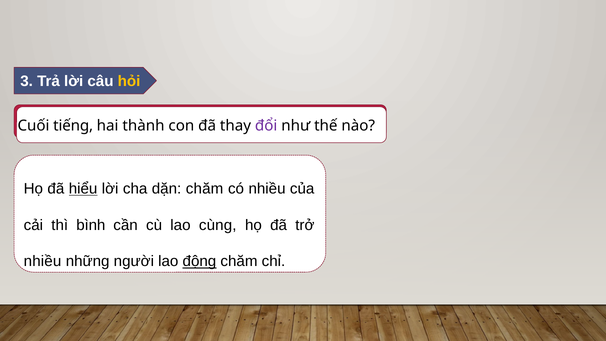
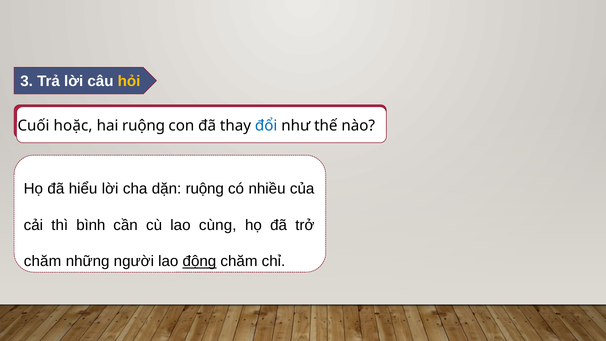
tiếng: tiếng -> hoặc (73, 126)
hai thành: thành -> ruộng (144, 126)
đổi colour: purple -> blue (266, 126)
hiểu underline: present -> none (83, 189)
dặn chăm: chăm -> ruộng (205, 189)
nhiều: nhiều -> chăm (43, 261)
